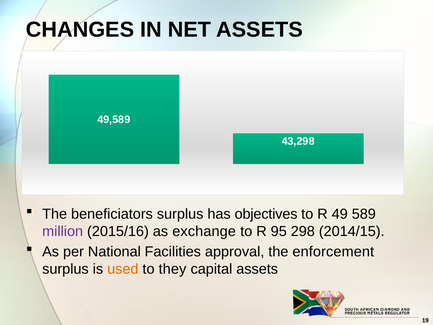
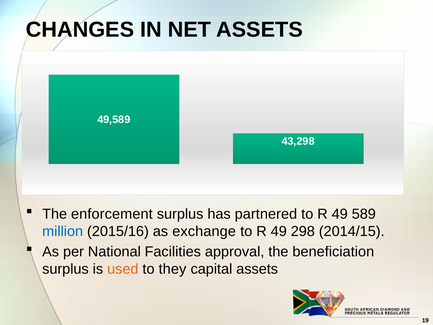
beneficiators: beneficiators -> enforcement (112, 214)
objectives: objectives -> partnered (266, 214)
million colour: purple -> blue (63, 231)
95: 95 -> 49 (279, 231)
enforcement: enforcement -> beneficiation (333, 251)
